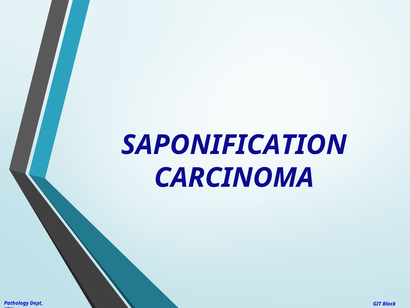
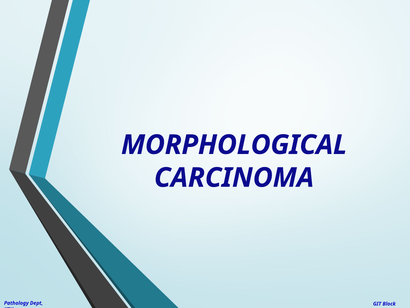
SAPONIFICATION: SAPONIFICATION -> MORPHOLOGICAL (234, 145)
